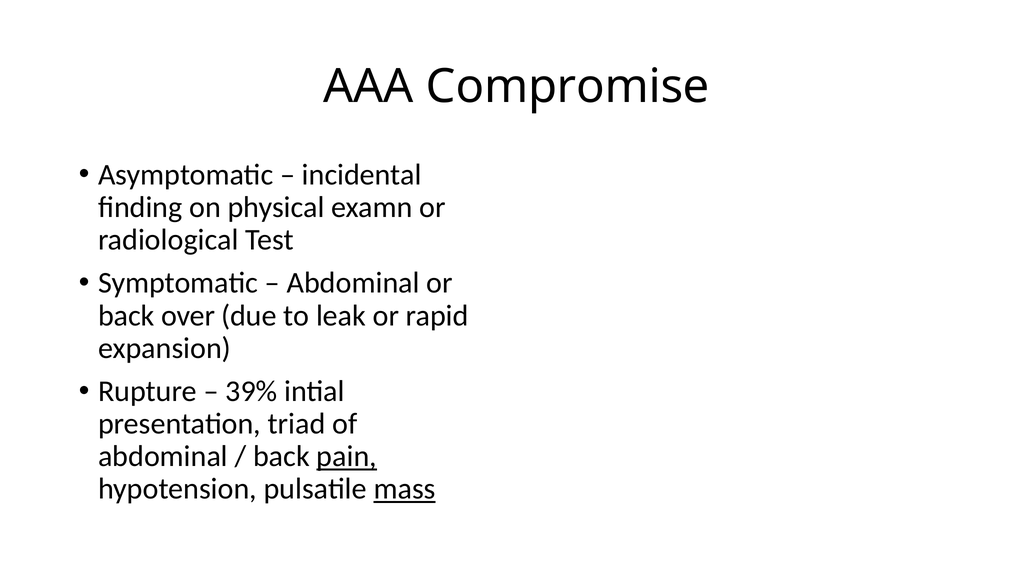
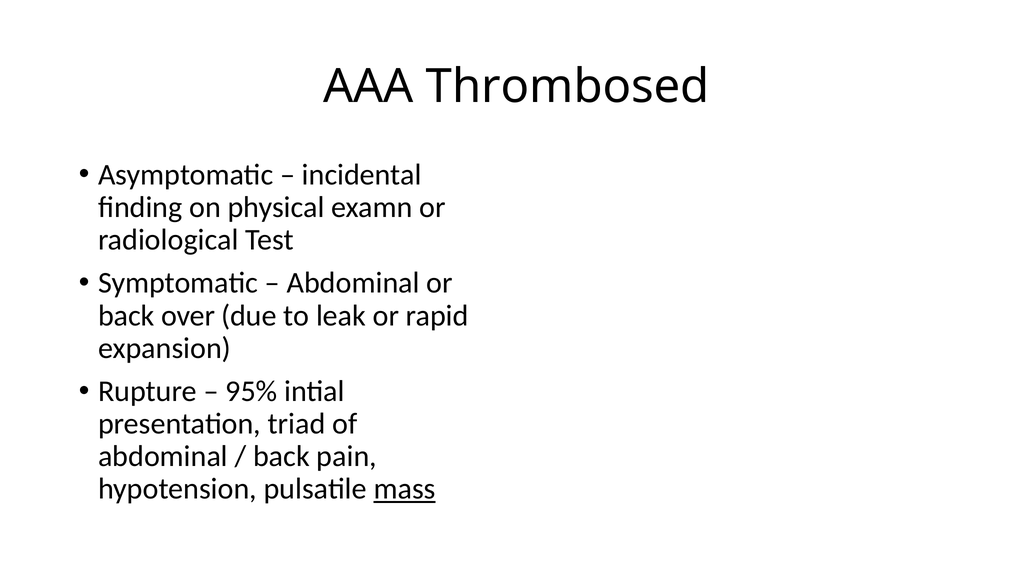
Compromise: Compromise -> Thrombosed (568, 87)
39%: 39% -> 95% (251, 391)
pain underline: present -> none (347, 457)
